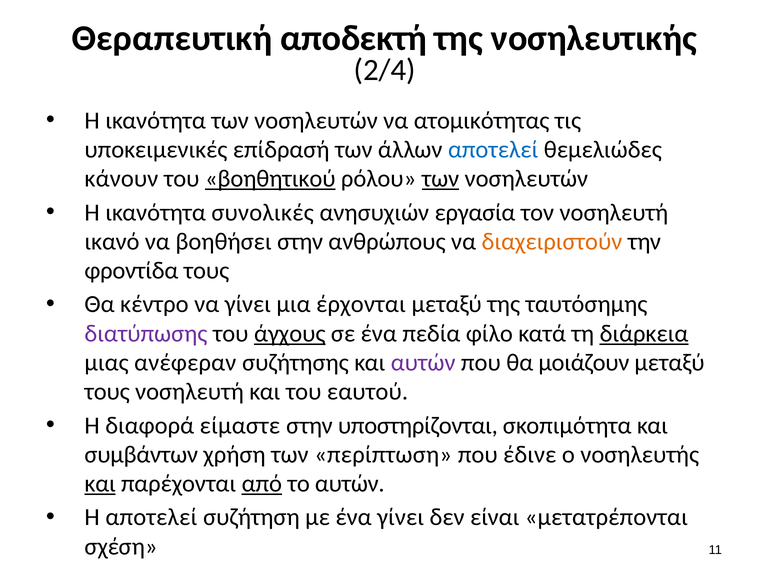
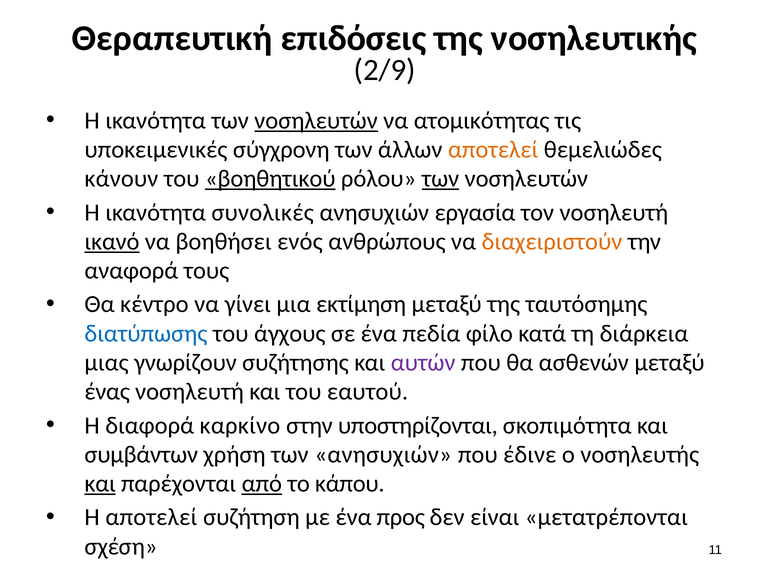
αποδεκτή: αποδεκτή -> επιδόσεις (353, 39)
2/4: 2/4 -> 2/9 (385, 70)
νοσηλευτών underline: none -> present (316, 120)
επίδρασή: επίδρασή -> σύγχρονη (281, 150)
αποτελεί colour: blue -> orange (493, 150)
ικανό underline: none -> present (112, 242)
βοηθήσει στην: στην -> ενός (300, 242)
φροντίδα: φροντίδα -> αναφορά (131, 271)
έρχονται: έρχονται -> εκτίμηση (361, 304)
διατύπωσης colour: purple -> blue (146, 333)
άγχους underline: present -> none (290, 333)
διάρκεια underline: present -> none (644, 333)
ανέφεραν: ανέφεραν -> γνωρίζουν (185, 363)
μοιάζουν: μοιάζουν -> ασθενών (584, 363)
τους: τους -> ένας (107, 392)
είμαστε: είμαστε -> καρκίνο (240, 425)
των περίπτωση: περίπτωση -> ανησυχιών (383, 455)
το αυτών: αυτών -> κάπου (350, 484)
ένα γίνει: γίνει -> προς (401, 517)
